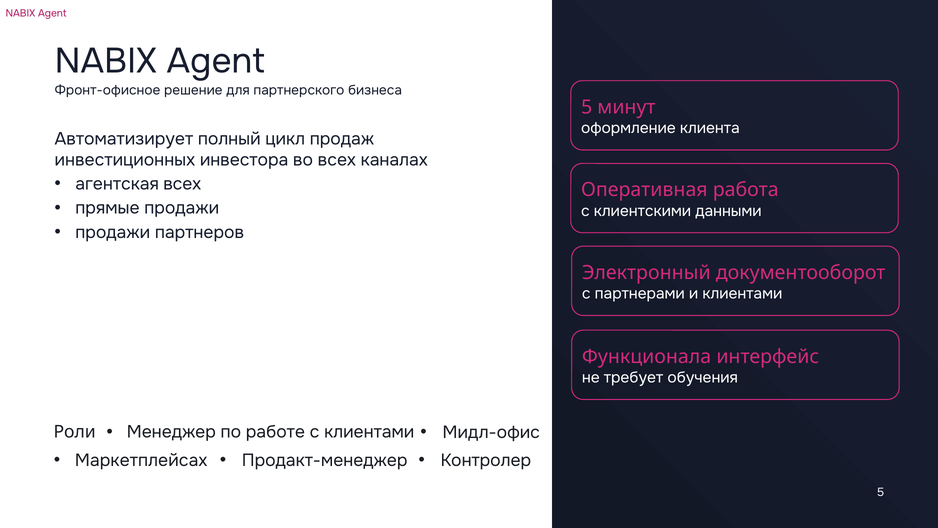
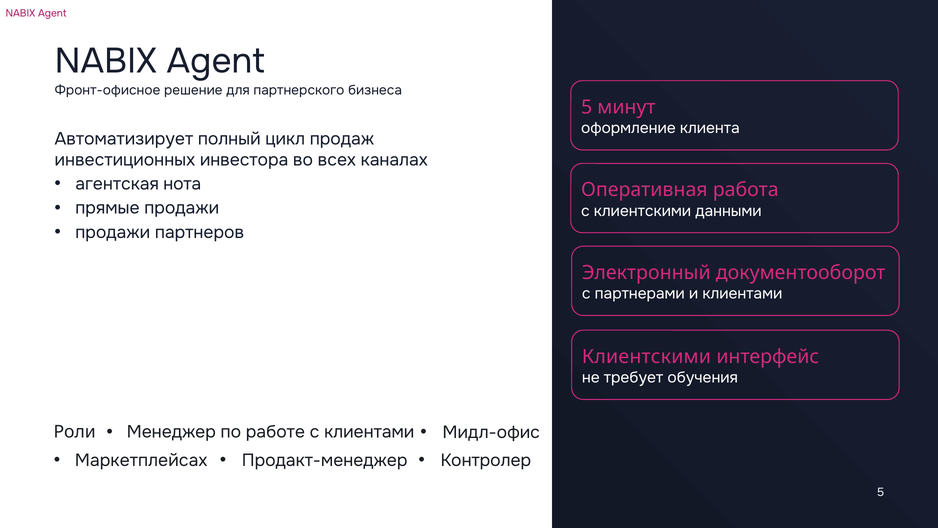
агентская всех: всех -> нота (182, 184)
Функционала: Функционала -> Клиентскими (646, 357)
